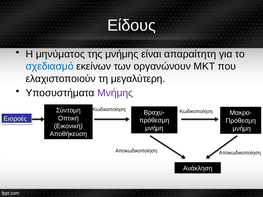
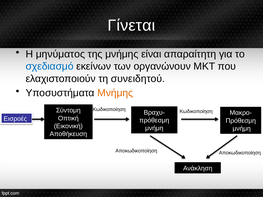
Είδους: Είδους -> Γίνεται (131, 25)
μεγαλύτερη: μεγαλύτερη -> συνειδητού (138, 79)
Μνήμης colour: purple -> orange (115, 93)
